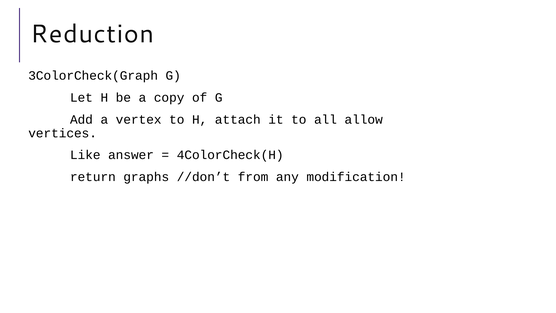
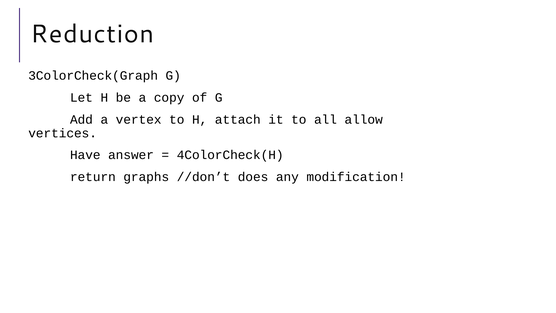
Like: Like -> Have (85, 155)
from: from -> does (253, 177)
